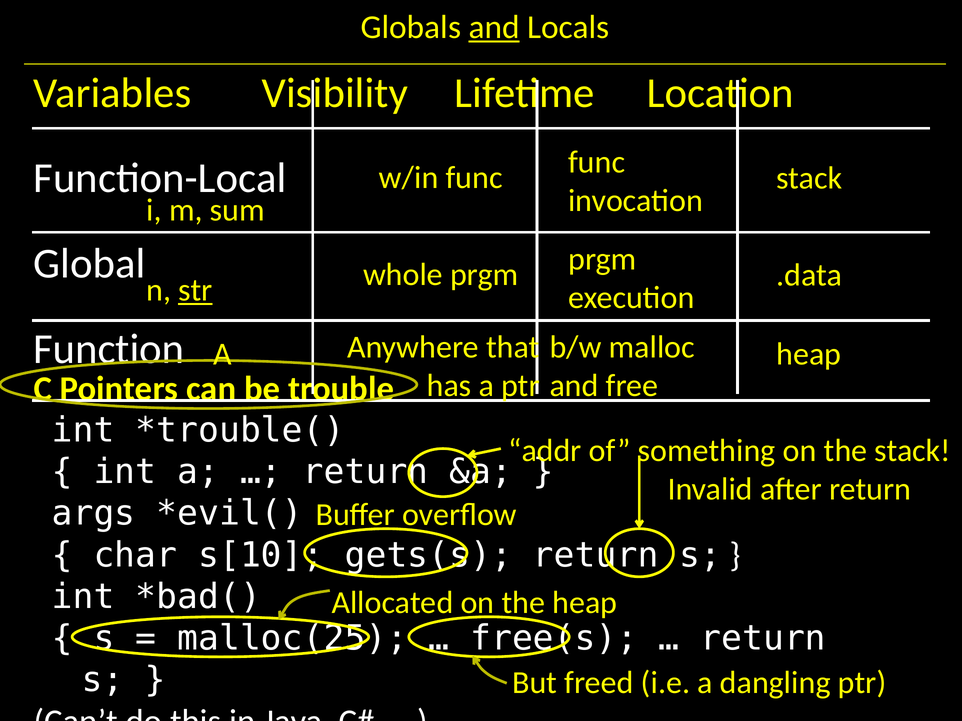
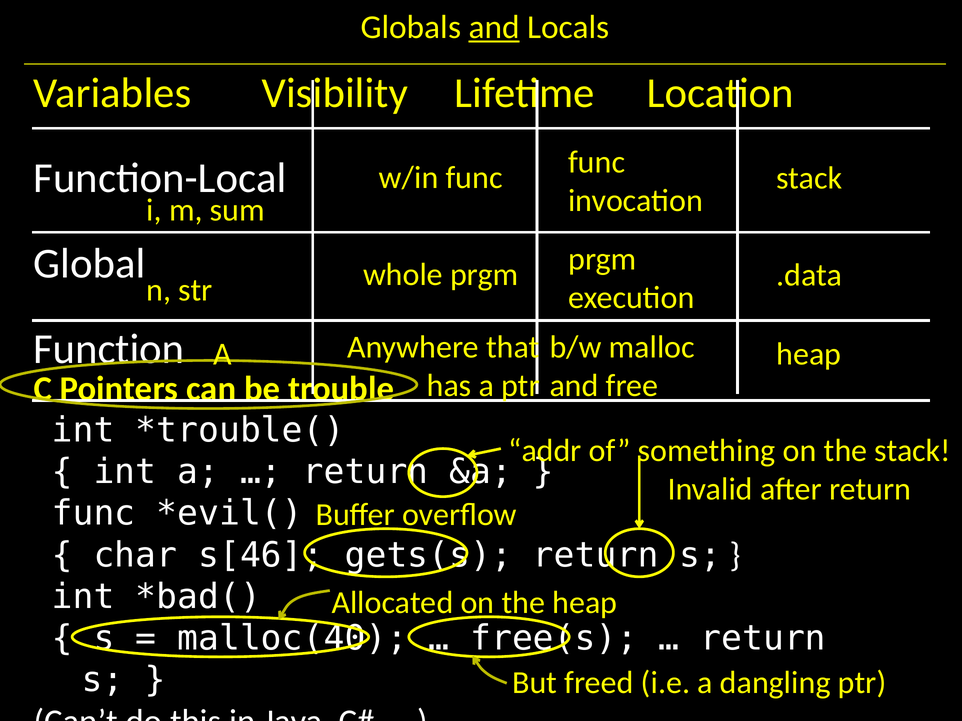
str underline: present -> none (195, 290)
args: args -> func (94, 514)
s[10: s[10 -> s[46 (261, 555)
malloc(25: malloc(25 -> malloc(40 (292, 639)
